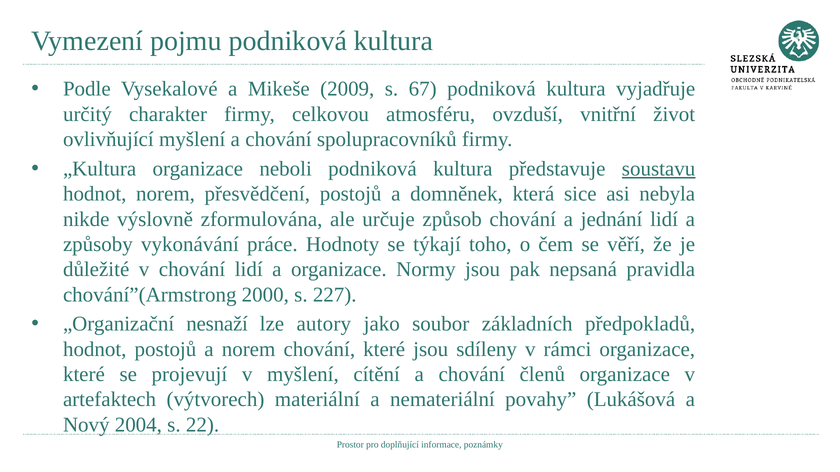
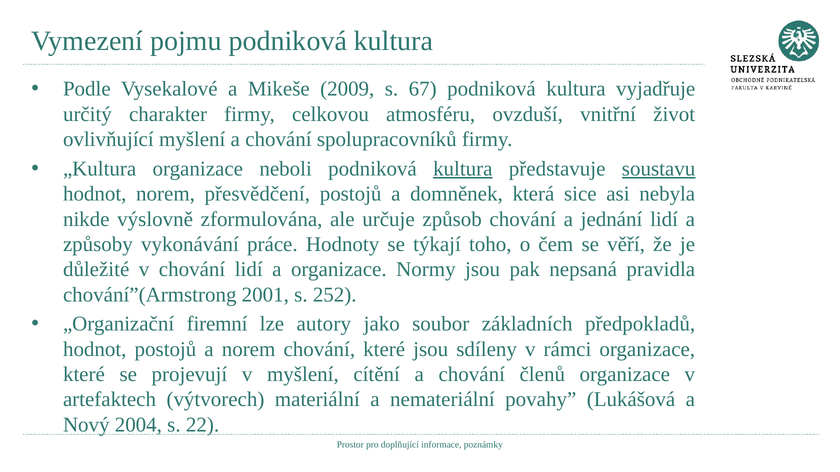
kultura underline: none -> present (463, 169)
2000: 2000 -> 2001 (265, 295)
227: 227 -> 252 (335, 295)
nesnaží: nesnaží -> firemní (217, 324)
